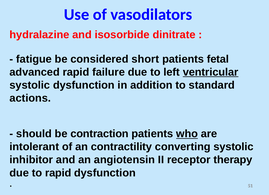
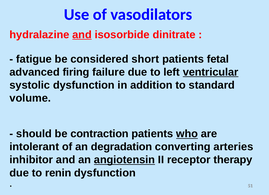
and underline: none -> present (82, 35)
advanced rapid: rapid -> firing (76, 72)
actions: actions -> volume (30, 98)
contractility: contractility -> degradation (122, 147)
converting systolic: systolic -> arteries (233, 147)
angiotensin underline: none -> present (124, 160)
to rapid: rapid -> renin (58, 173)
